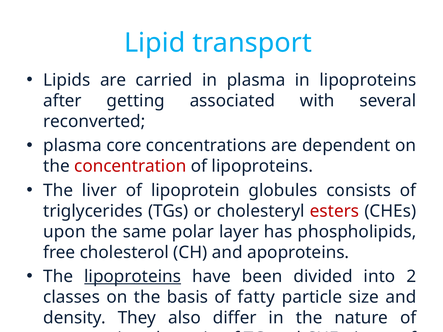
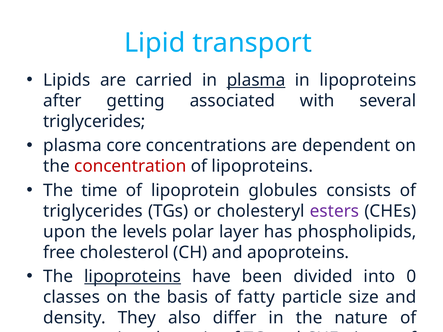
plasma underline: none -> present (256, 80)
reconverted: reconverted -> triglycerides (94, 122)
liver: liver -> time (100, 191)
esters colour: red -> purple (335, 211)
same: same -> levels (145, 232)
2: 2 -> 0 (411, 277)
